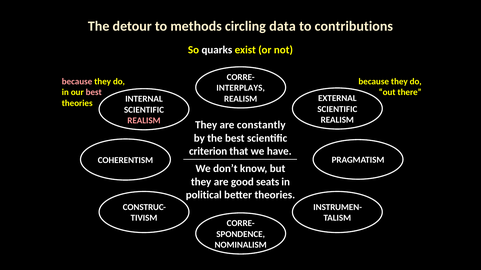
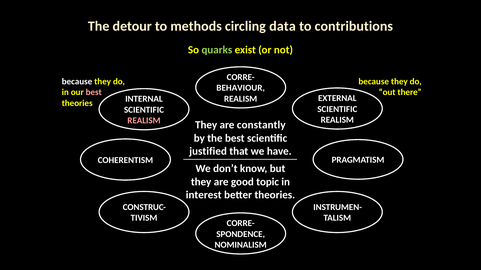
quarks colour: white -> light green (217, 50)
because colour: pink -> white (77, 82)
INTERPLAYS: INTERPLAYS -> BEHAVIOUR (241, 88)
criterion: criterion -> justified (208, 152)
seats: seats -> topic (268, 182)
political: political -> interest (204, 195)
